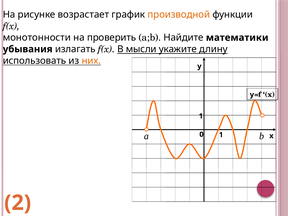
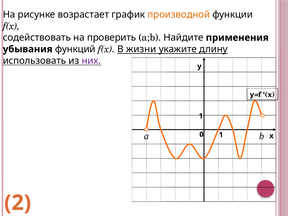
монотонности: монотонности -> содействовать (37, 38)
математики: математики -> применения (237, 38)
излагать: излагать -> функций (75, 49)
мысли: мысли -> жизни (141, 49)
них colour: orange -> purple (91, 61)
